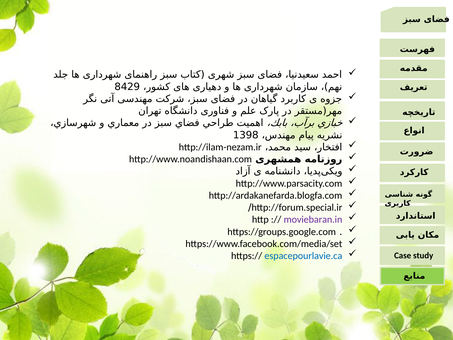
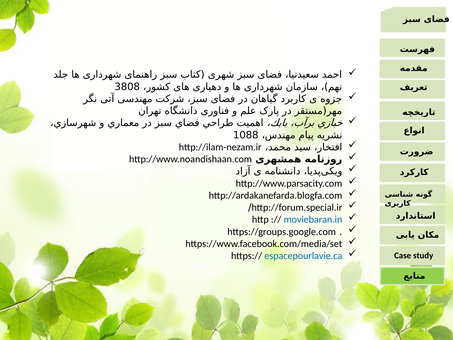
8429: 8429 -> 3808 (127, 87)
1398: 1398 -> 1088 (246, 135)
moviebaran.in colour: purple -> blue (313, 220)
